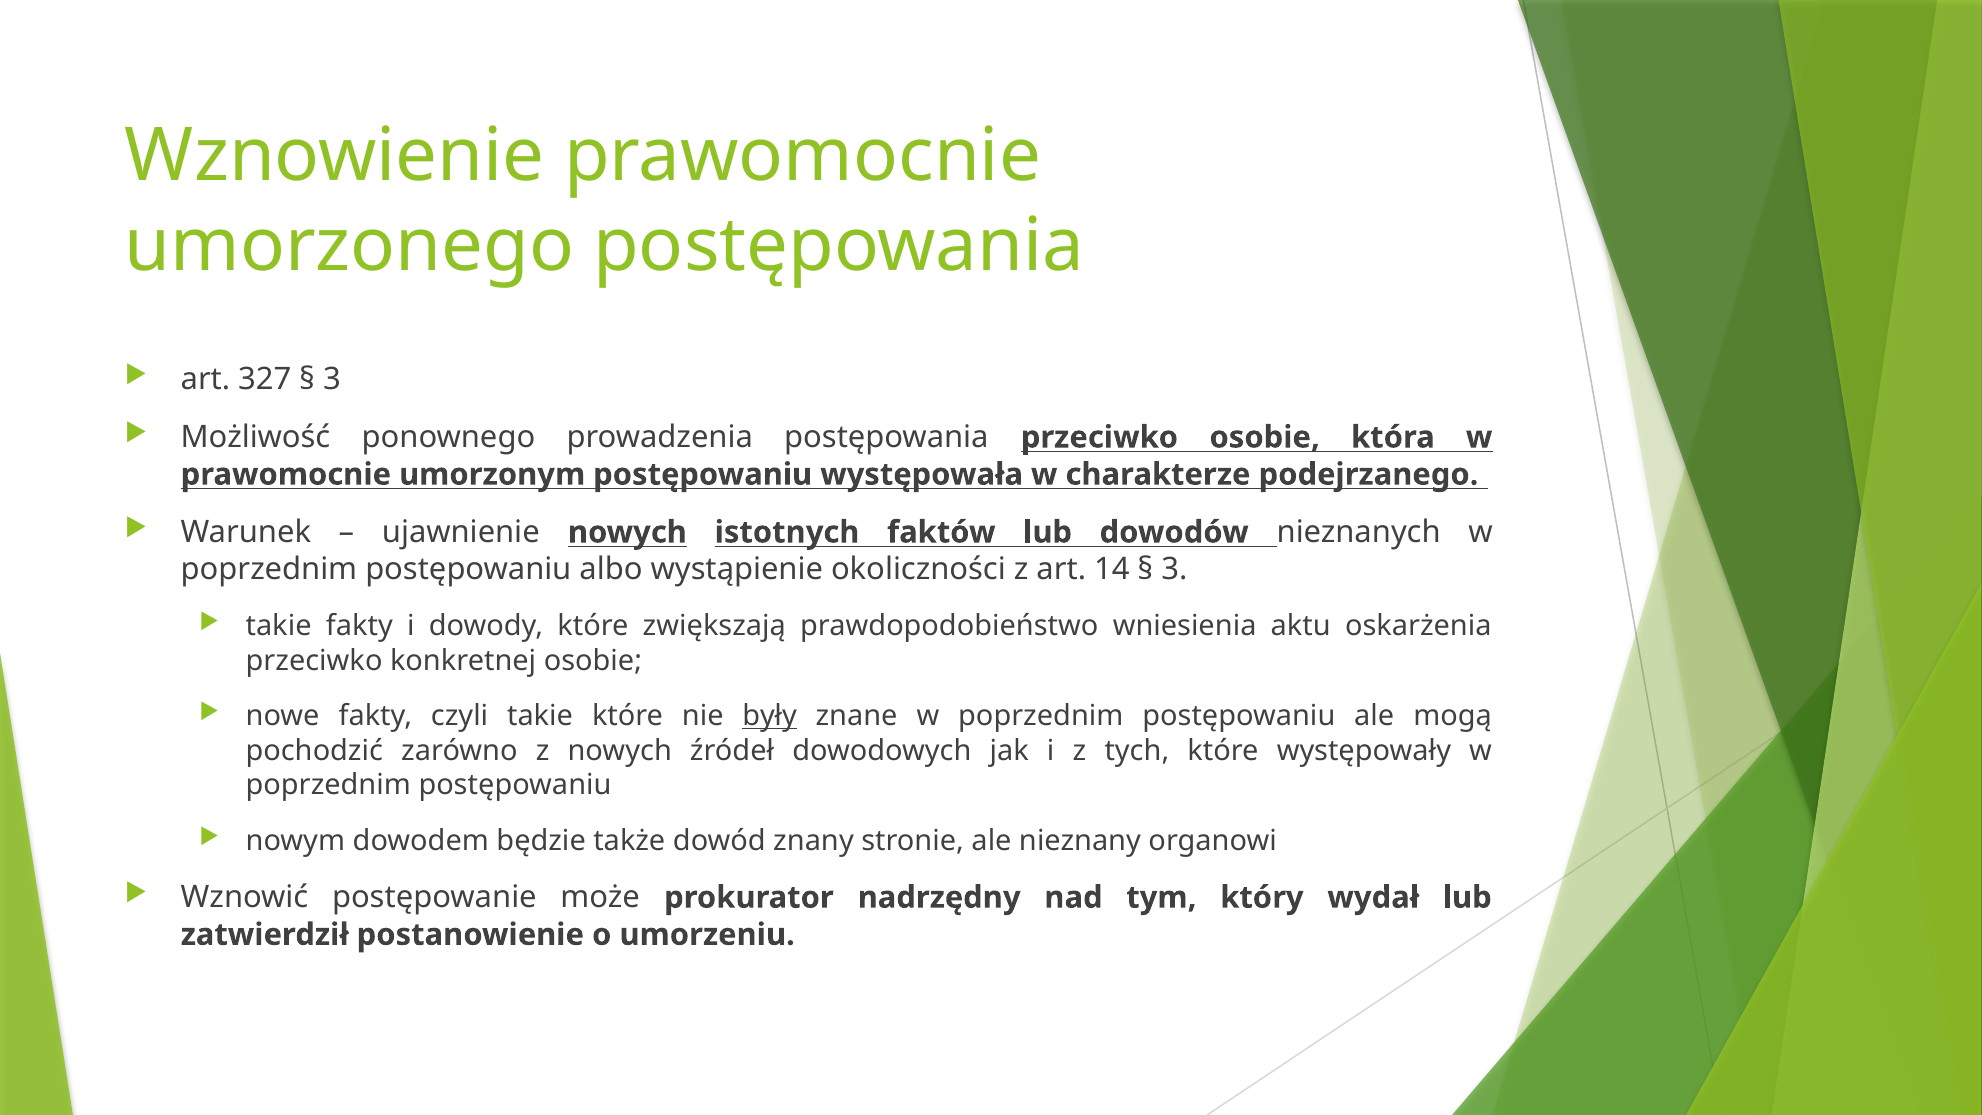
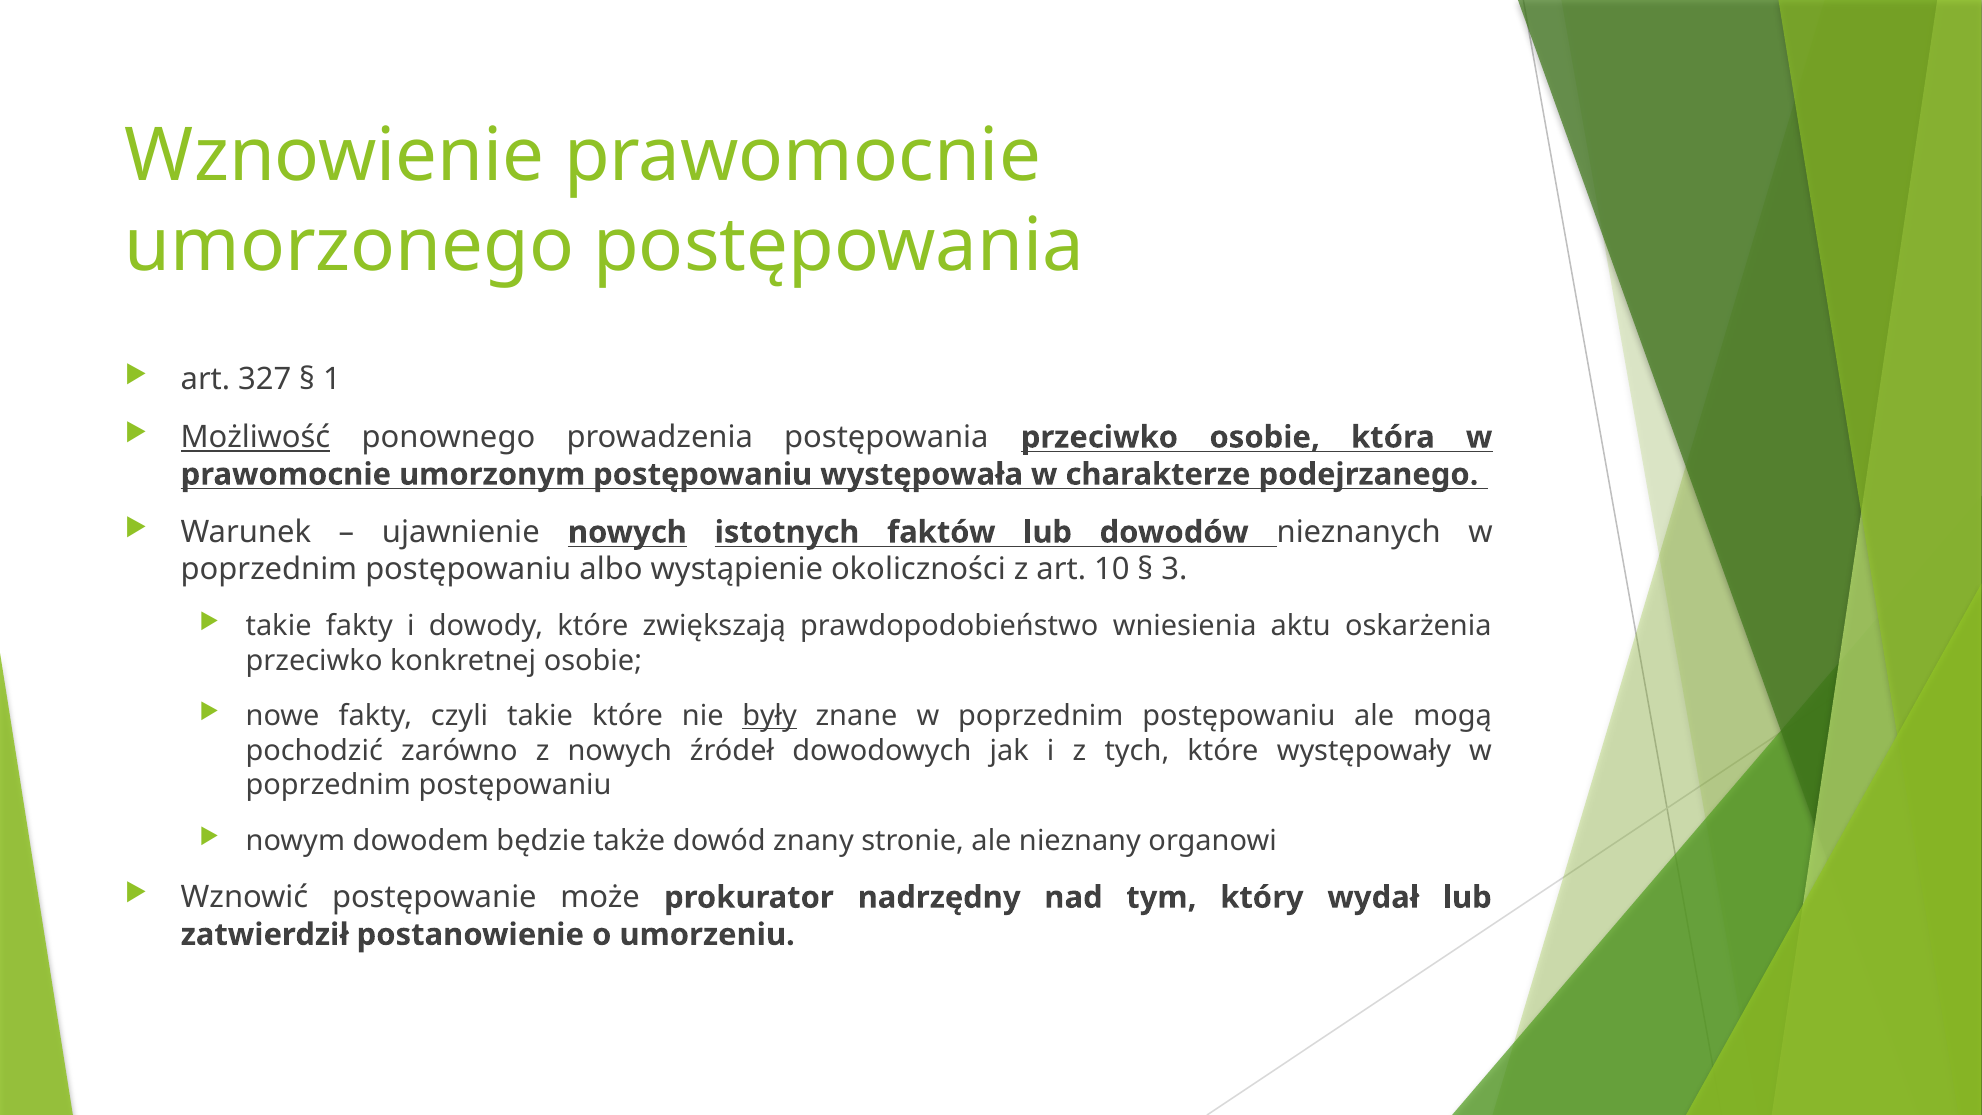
3: 3 -> 1 (332, 379)
Możliwość underline: none -> present (256, 437)
14: 14 -> 10 (1112, 569)
